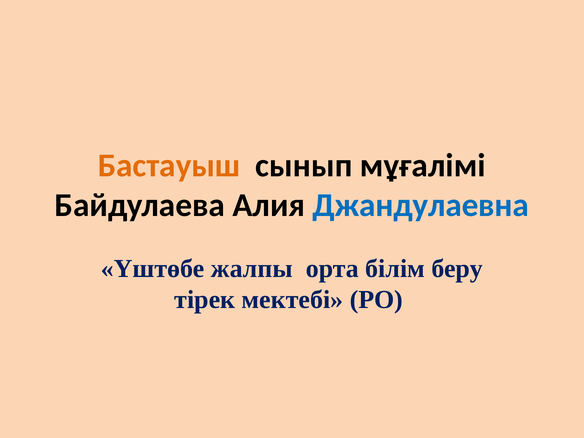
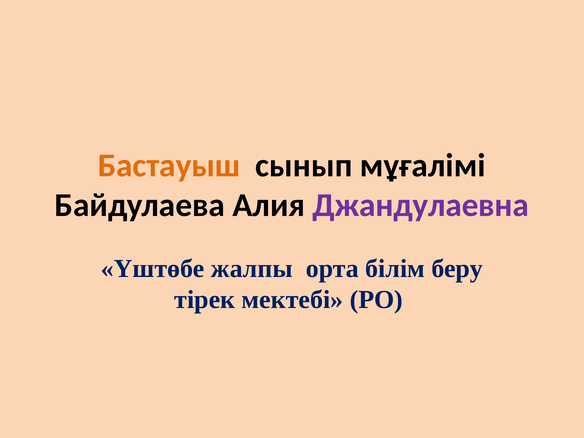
Джандулаевна colour: blue -> purple (421, 205)
